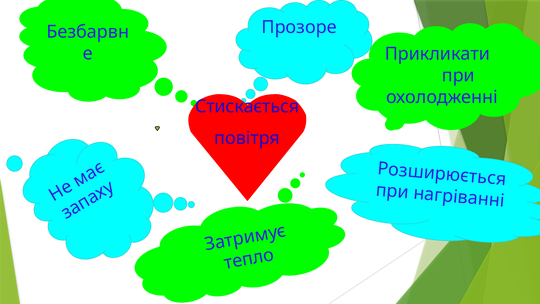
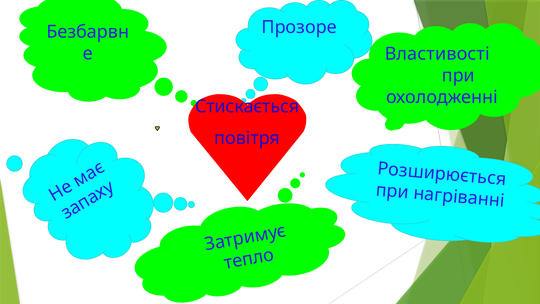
Прикликати: Прикликати -> Властивості (437, 54)
